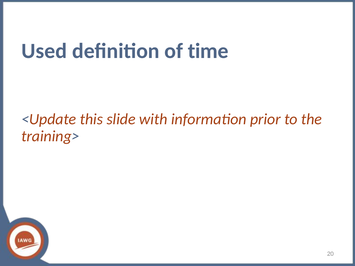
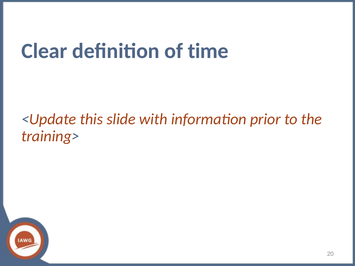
Used: Used -> Clear (44, 51)
